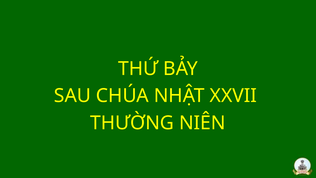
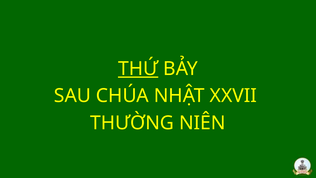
THỨ underline: none -> present (138, 69)
